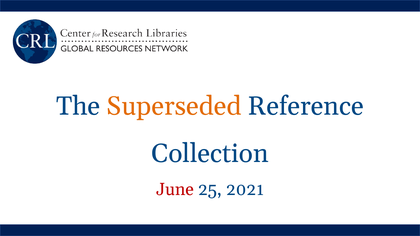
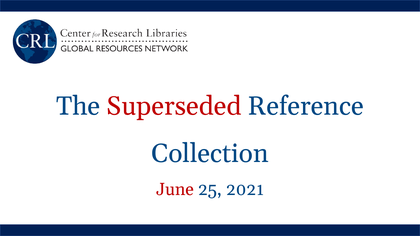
Superseded colour: orange -> red (174, 106)
